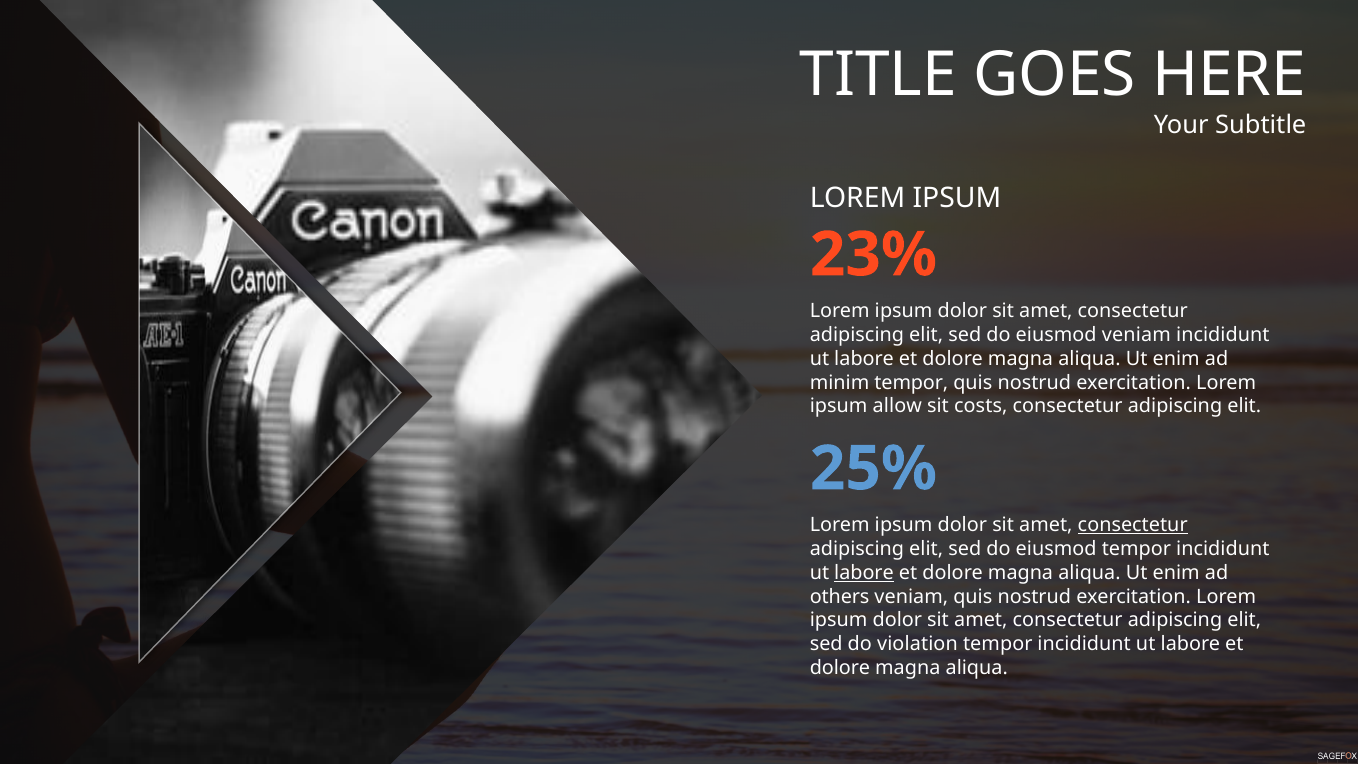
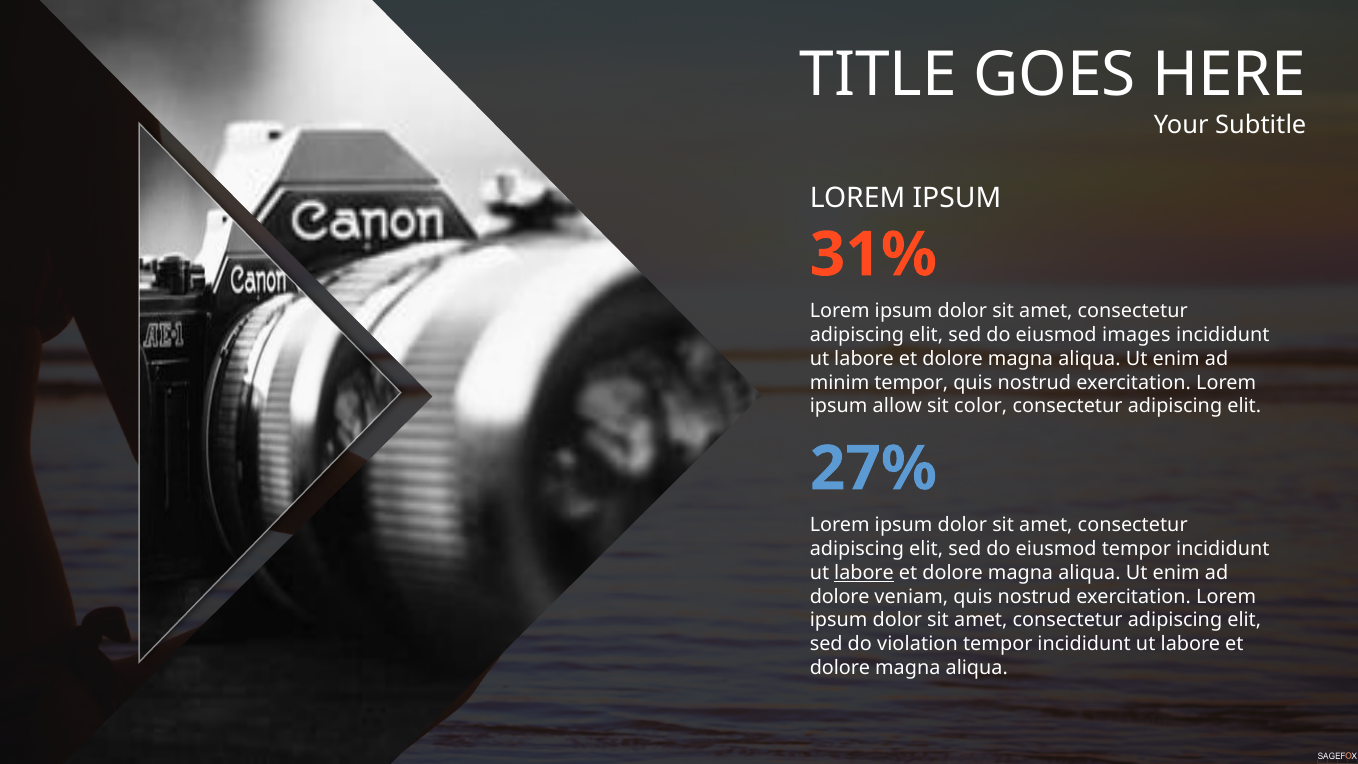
23%: 23% -> 31% (873, 255)
eiusmod veniam: veniam -> images (1136, 335)
costs: costs -> color (981, 406)
25%: 25% -> 27% (873, 469)
consectetur underline: present -> none (1133, 525)
others: others -> dolore (840, 596)
